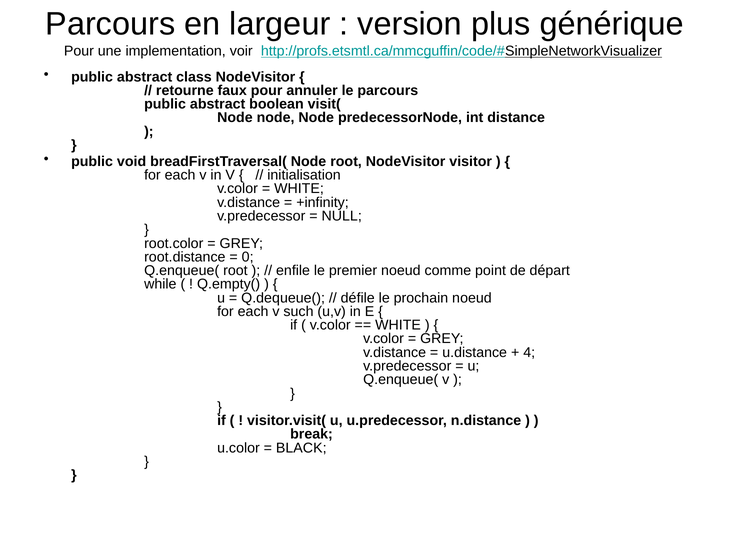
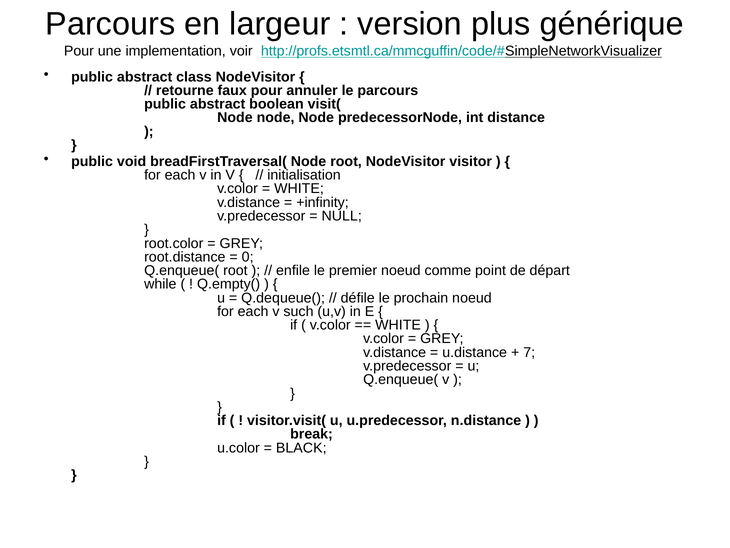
4: 4 -> 7 (529, 352)
